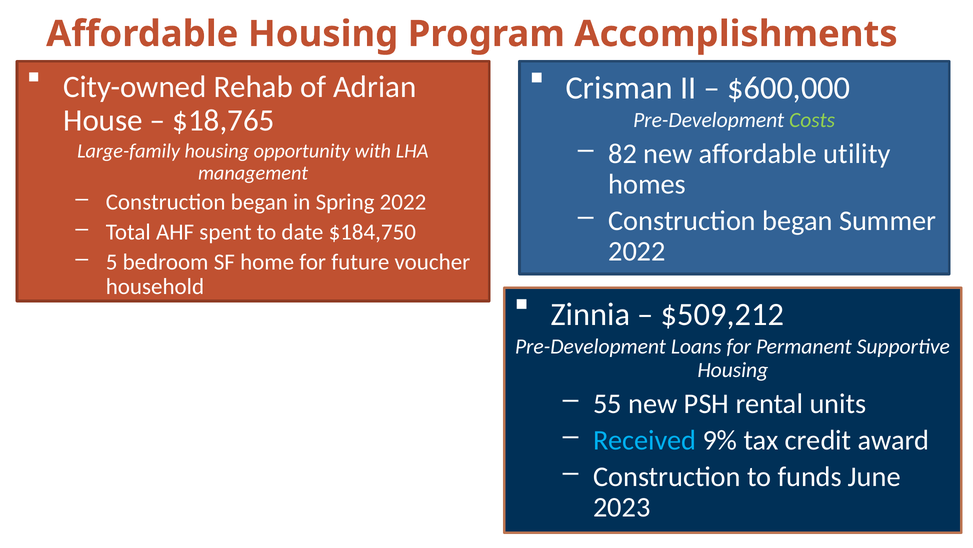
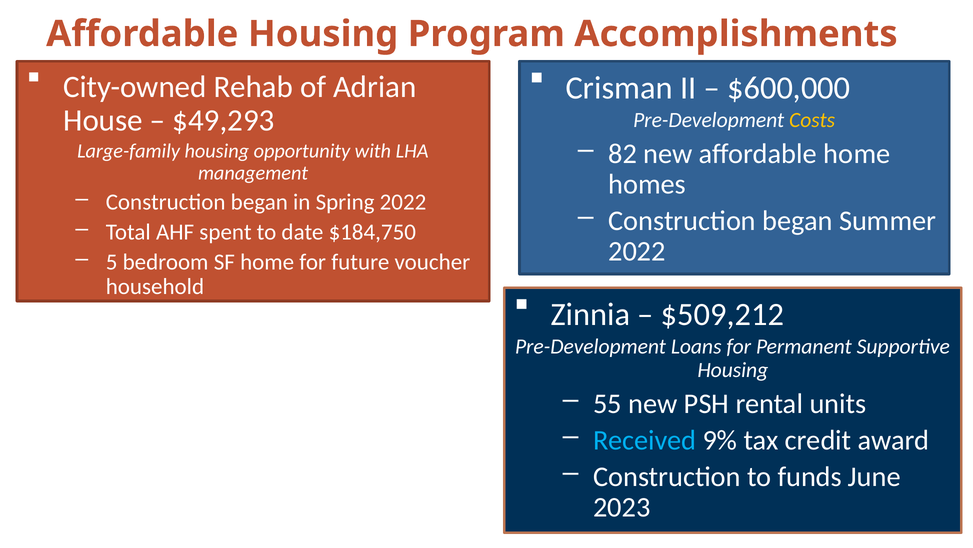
$18,765: $18,765 -> $49,293 (223, 120)
Costs colour: light green -> yellow (812, 120)
affordable utility: utility -> home (857, 154)
